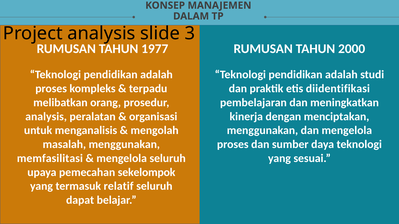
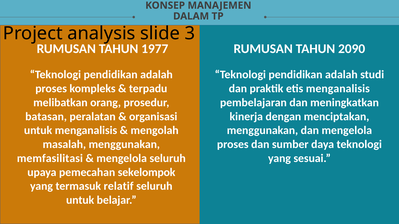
2000: 2000 -> 2090 (352, 49)
etis diidentifikasi: diidentifikasi -> menganalisis (338, 89)
analysis: analysis -> batasan (46, 117)
dapat: dapat -> untuk (80, 200)
